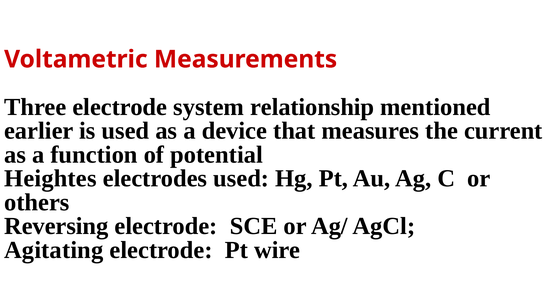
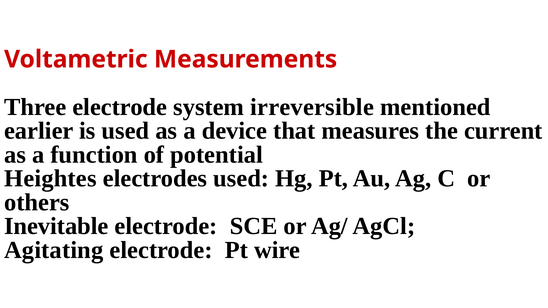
relationship: relationship -> irreversible (312, 107)
Reversing: Reversing -> Inevitable (56, 226)
